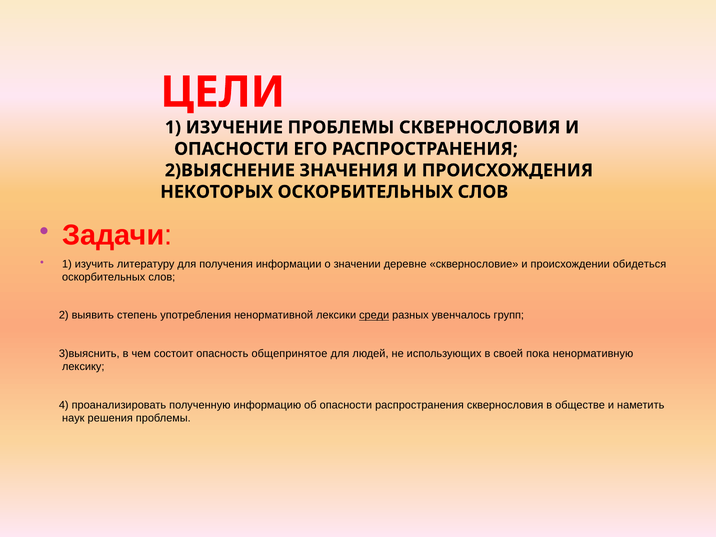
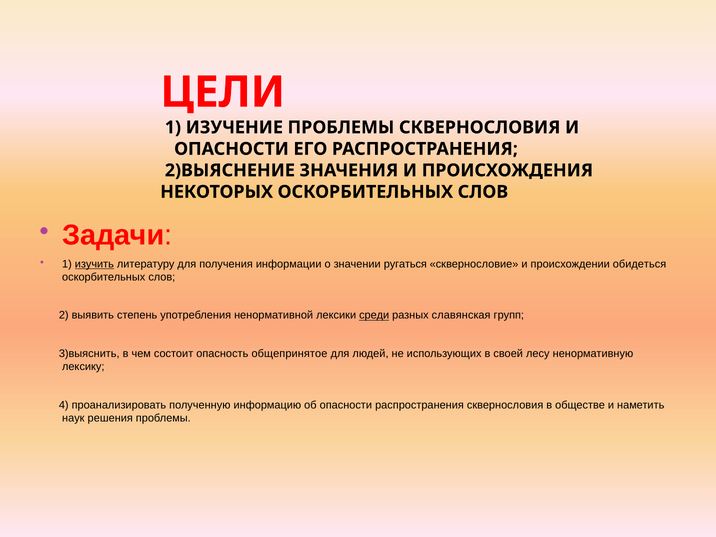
изучить underline: none -> present (94, 264)
деревне: деревне -> ругаться (405, 264)
увенчалось: увенчалось -> славянская (461, 315)
пока: пока -> лесу (538, 354)
